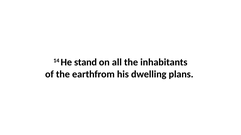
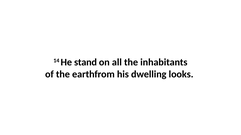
plans: plans -> looks (181, 74)
